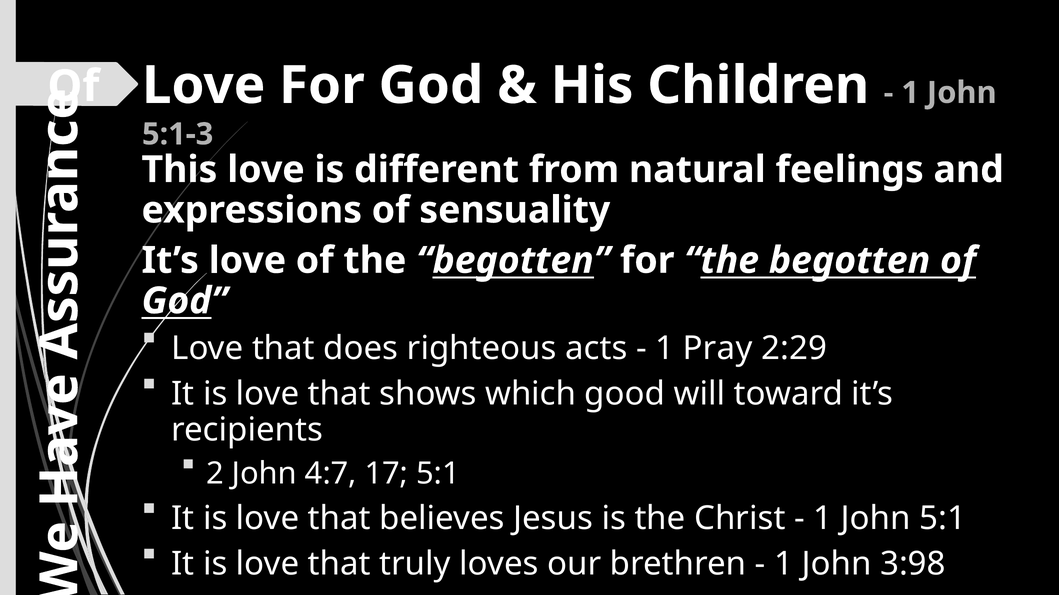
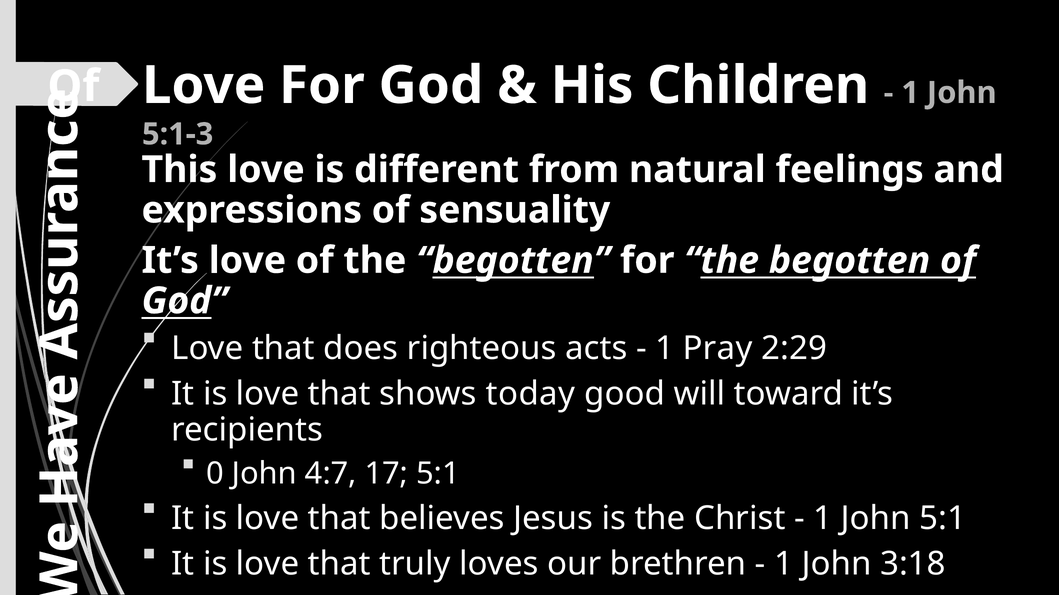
which: which -> today (530, 394)
2: 2 -> 0 (215, 474)
3:98: 3:98 -> 3:18 (913, 565)
